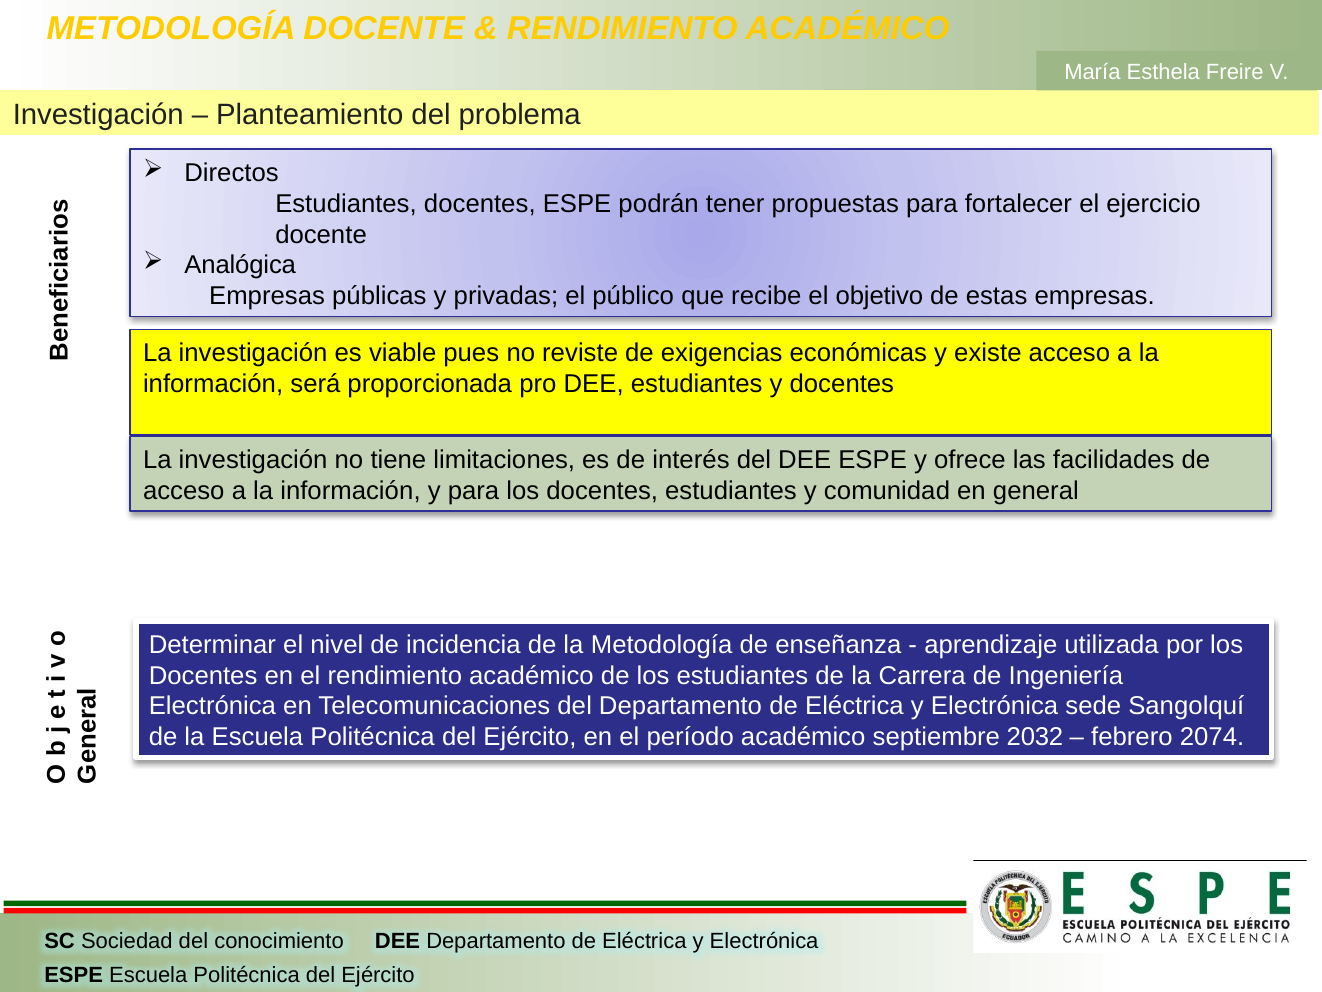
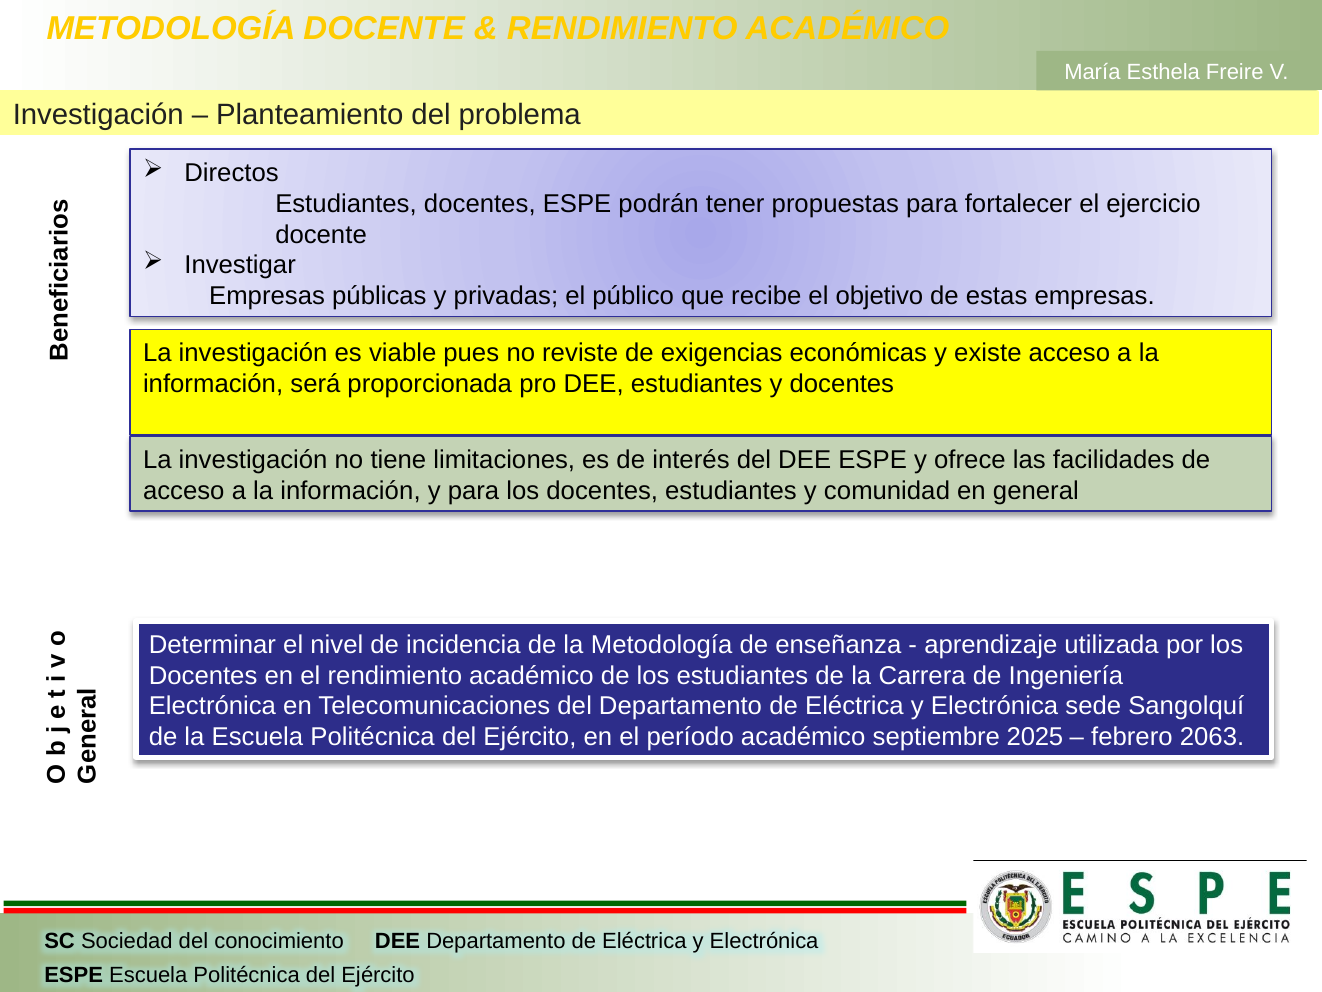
Analógica: Analógica -> Investigar (240, 265)
2032: 2032 -> 2025 (1035, 737)
2074: 2074 -> 2063 (1212, 737)
